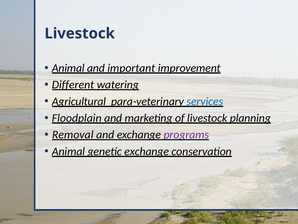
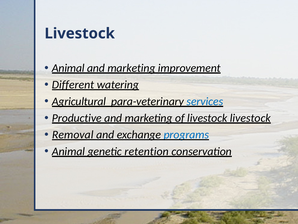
important: important -> marketing (131, 68)
Floodplain: Floodplain -> Productive (77, 118)
livestock planning: planning -> livestock (250, 118)
programs colour: purple -> blue (186, 134)
genetic exchange: exchange -> retention (147, 151)
